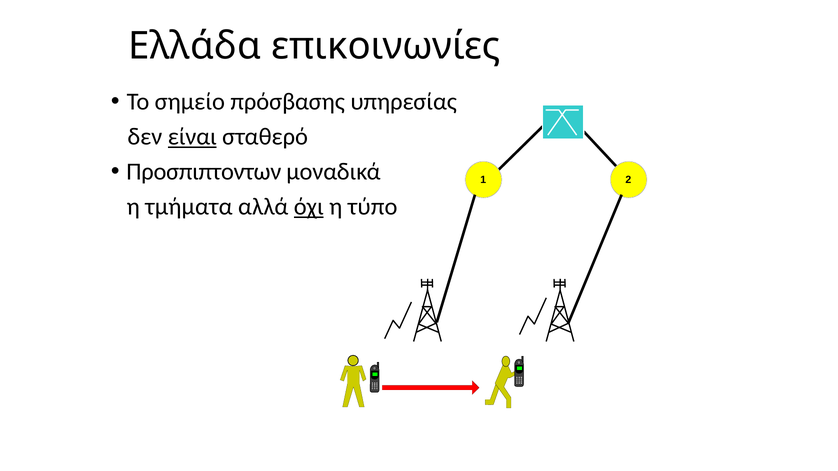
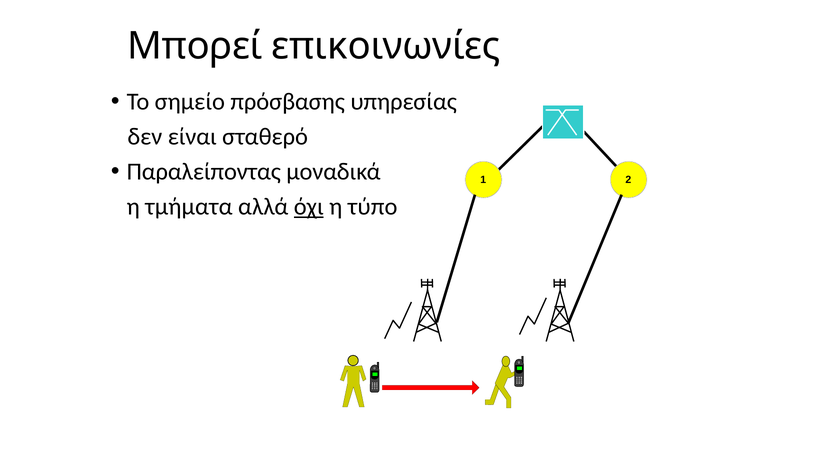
Ελλάδα: Ελλάδα -> Μπορεί (195, 46)
είναι underline: present -> none (192, 137)
Προσπιπτοντων: Προσπιπτοντων -> Παραλείποντας (204, 172)
